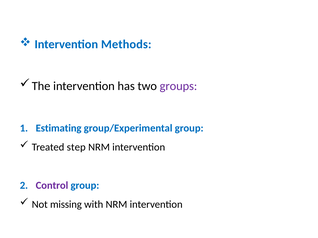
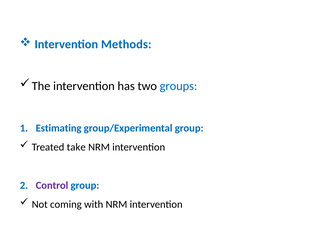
groups colour: purple -> blue (178, 86)
step: step -> take (76, 148)
missing: missing -> coming (66, 205)
